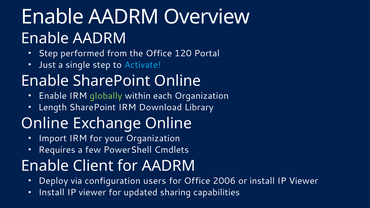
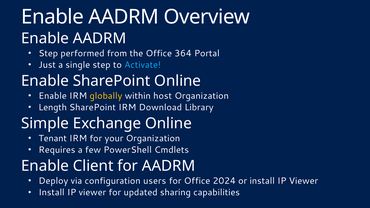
120: 120 -> 364 (183, 53)
globally colour: light green -> yellow (106, 96)
each: each -> host (163, 96)
Online: Online -> Simple (45, 123)
Import: Import -> Tenant (53, 138)
2006: 2006 -> 2024 (224, 181)
